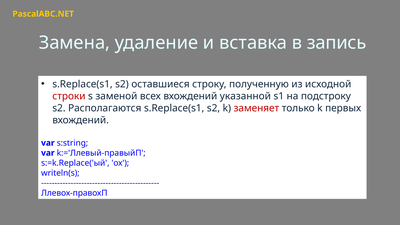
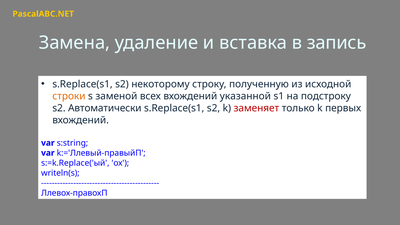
оставшиеся: оставшиеся -> некоторому (160, 84)
строки colour: red -> orange (69, 96)
Располагаются: Располагаются -> Автоматически (105, 108)
